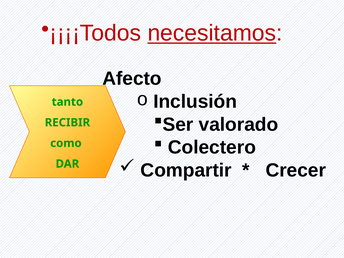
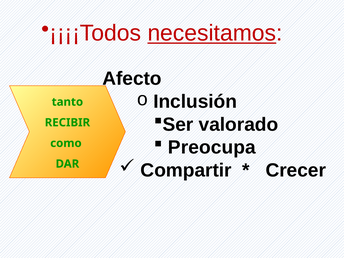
Colectero: Colectero -> Preocupa (212, 147)
